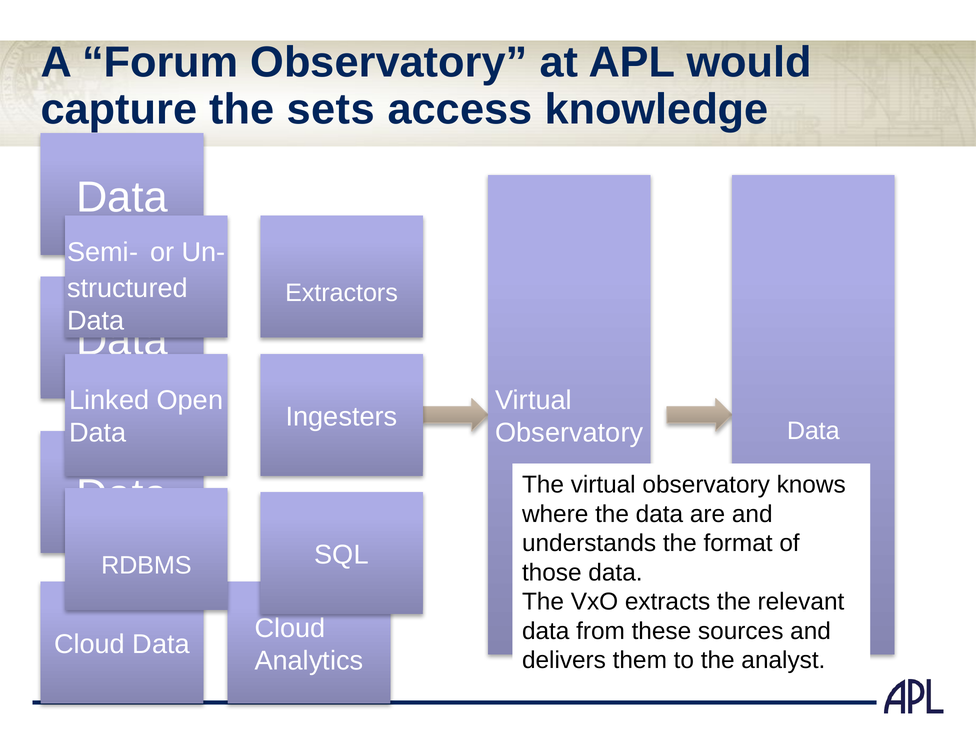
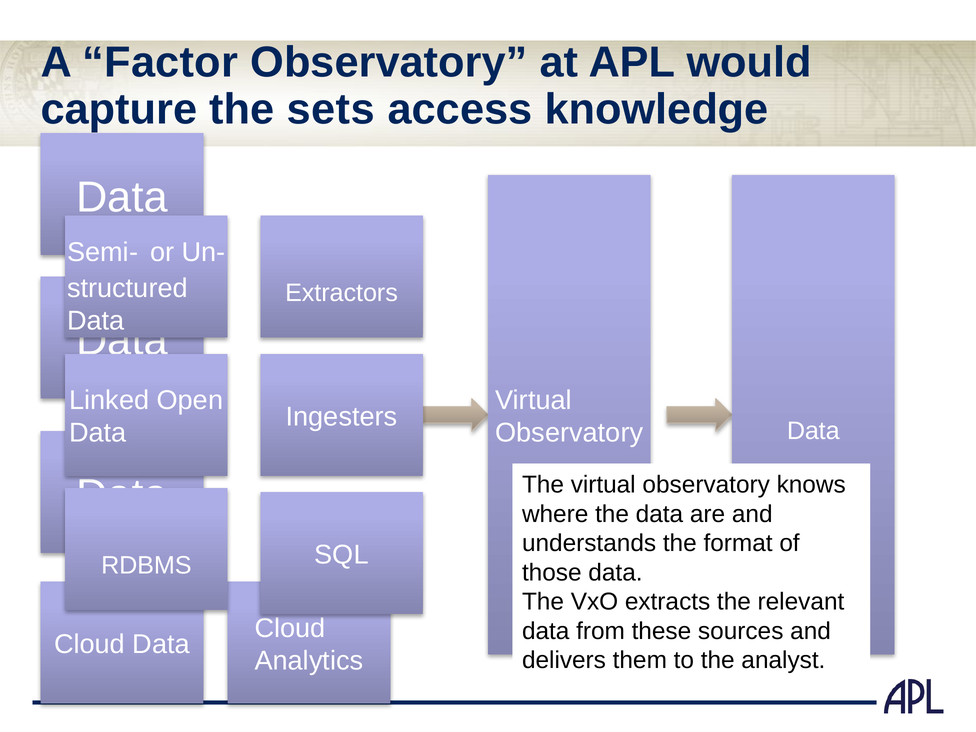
Forum: Forum -> Factor (160, 63)
